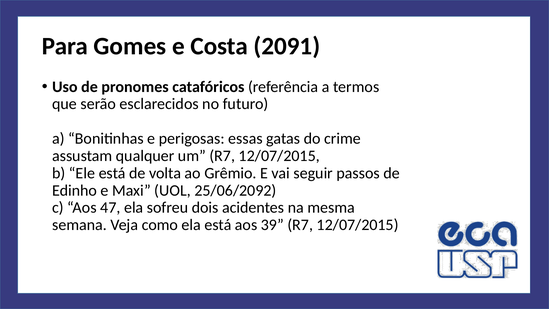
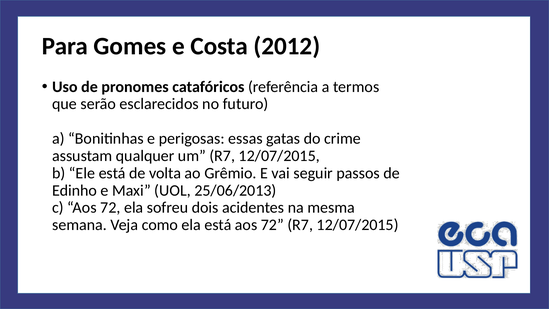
2091: 2091 -> 2012 (287, 46)
25/06/2092: 25/06/2092 -> 25/06/2013 (235, 190)
c Aos 47: 47 -> 72 (110, 208)
está aos 39: 39 -> 72 (272, 225)
